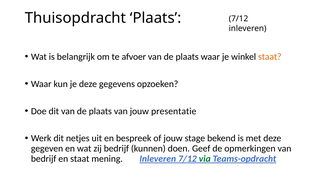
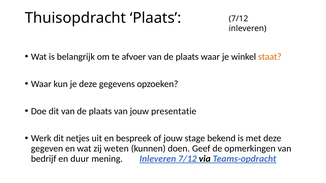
zij bedrijf: bedrijf -> weten (116, 149)
en staat: staat -> duur (80, 159)
via colour: green -> black (205, 159)
